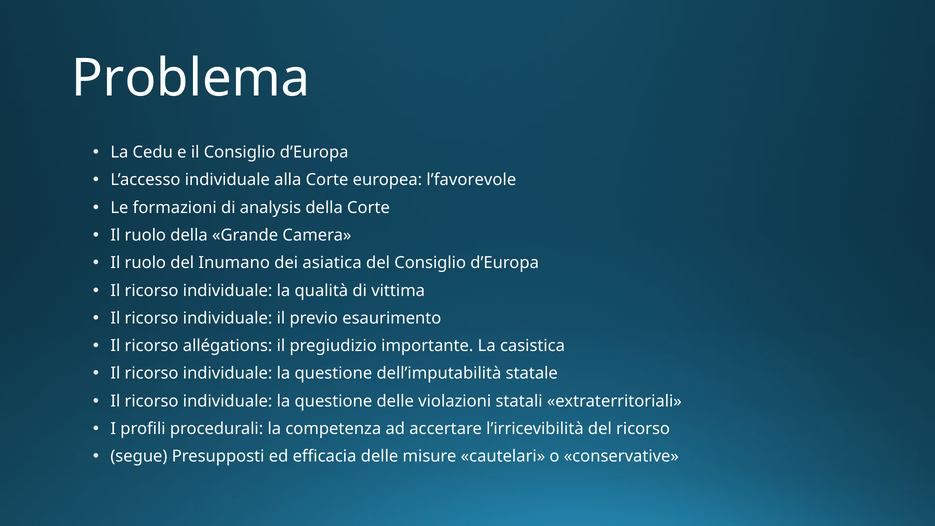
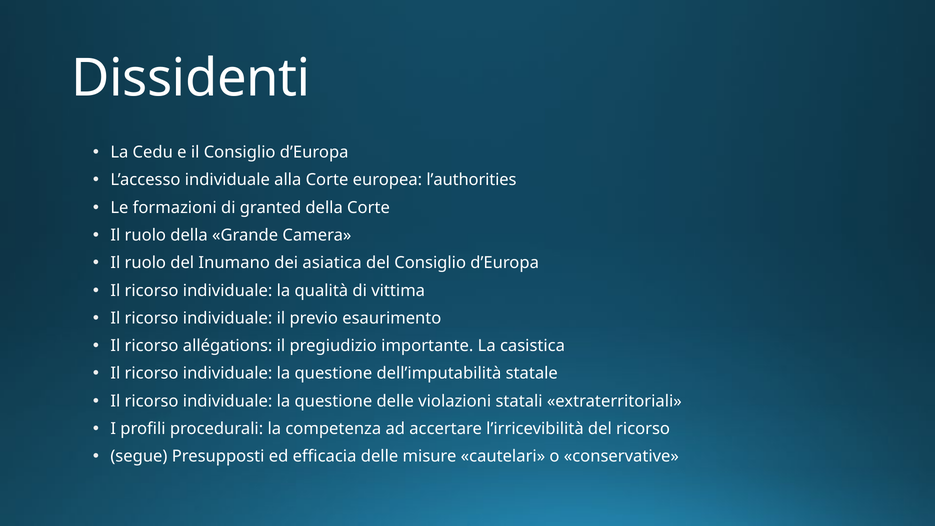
Problema: Problema -> Dissidenti (191, 78)
l’favorevole: l’favorevole -> l’authorities (471, 180)
analysis: analysis -> granted (270, 208)
